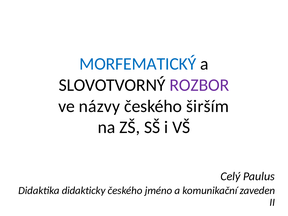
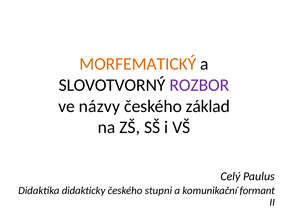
MORFEMATICKÝ colour: blue -> orange (138, 64)
širším: širším -> základ (208, 106)
jméno: jméno -> stupni (158, 191)
zaveden: zaveden -> formant (257, 191)
